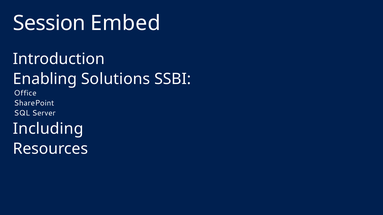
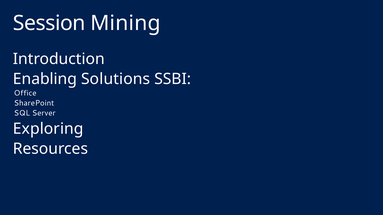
Embed: Embed -> Mining (125, 23)
Including: Including -> Exploring (48, 129)
